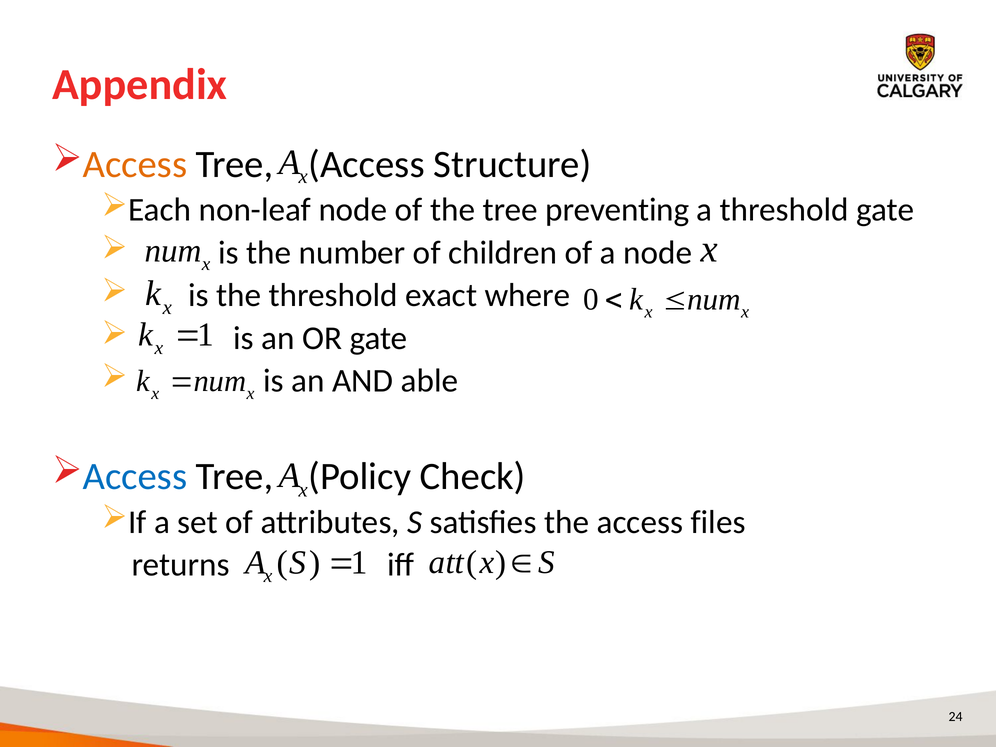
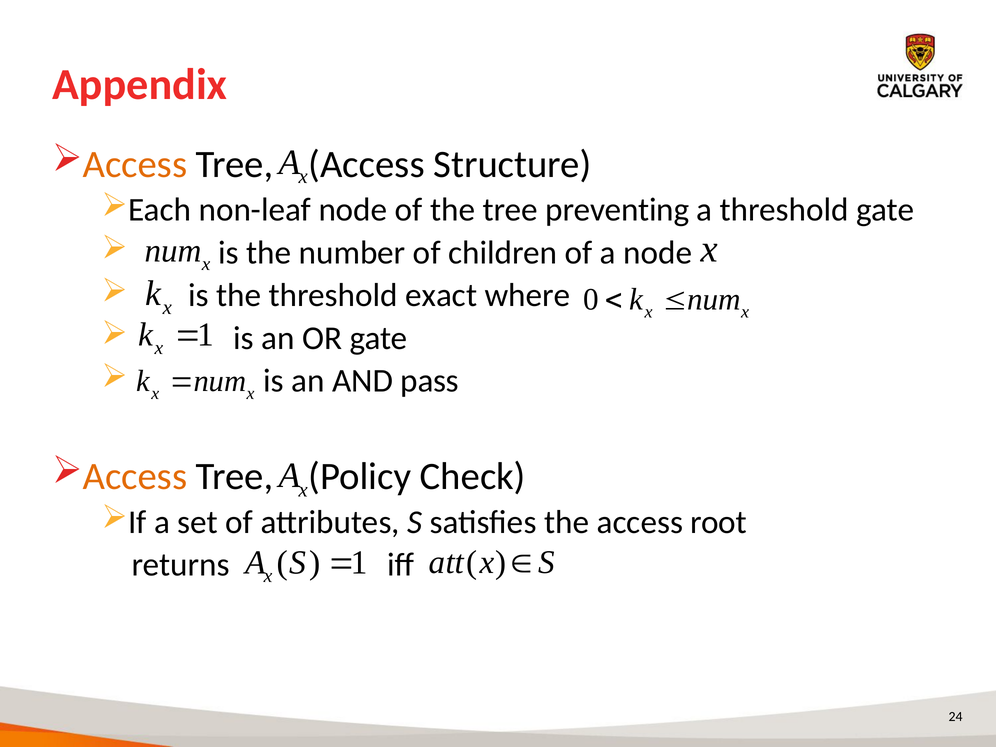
able: able -> pass (430, 381)
Access colour: blue -> orange (135, 476)
files: files -> root (718, 522)
